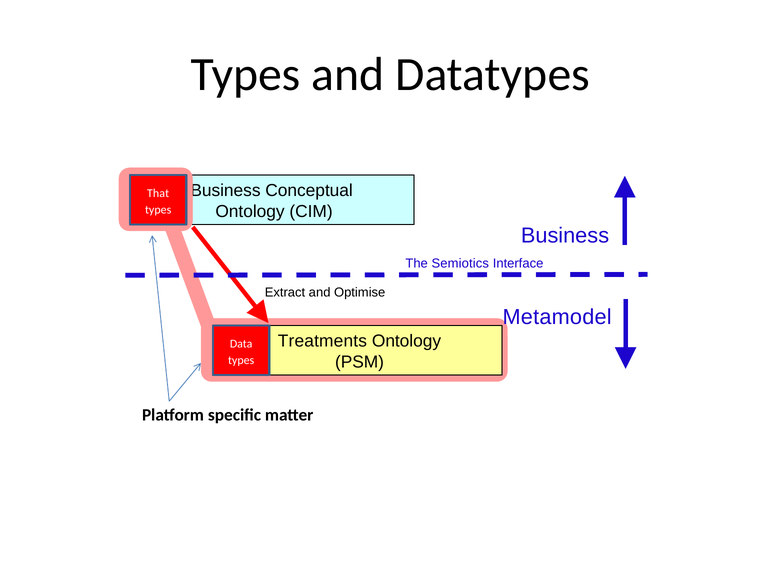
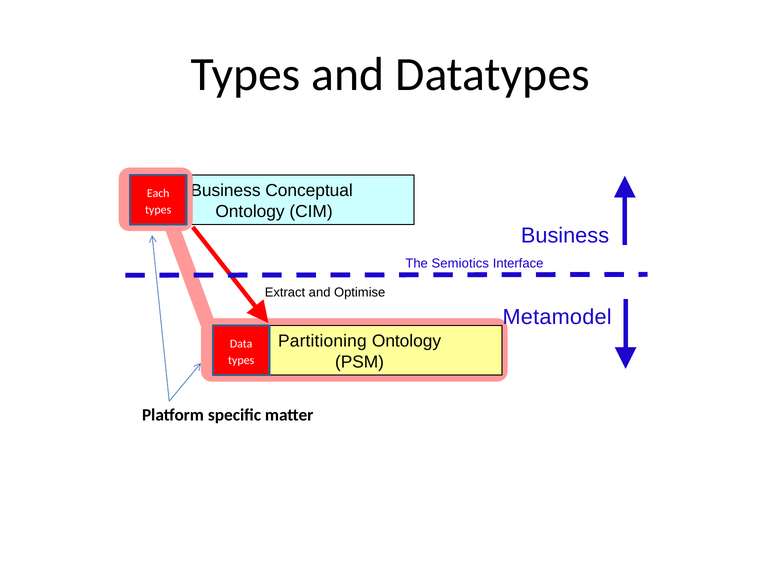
That: That -> Each (158, 193)
Treatments: Treatments -> Partitioning (322, 341)
